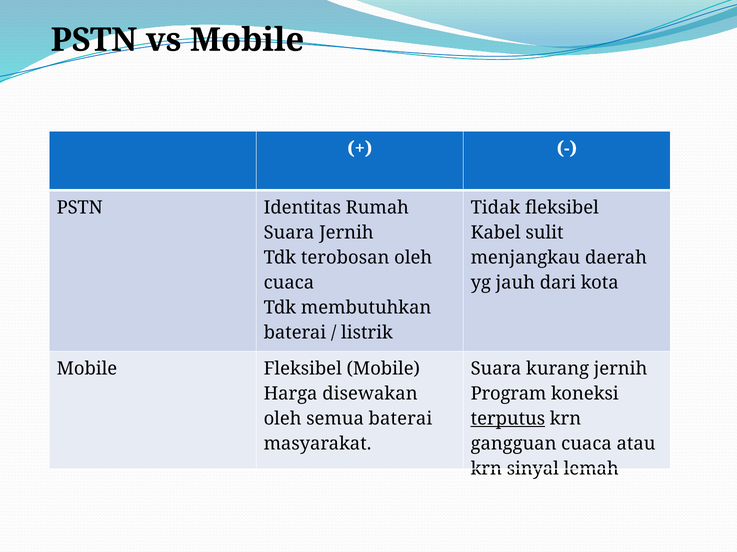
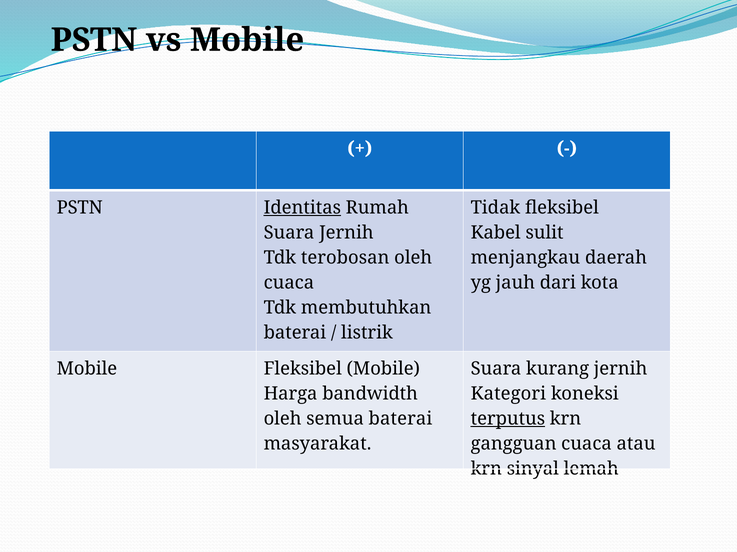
Identitas underline: none -> present (302, 208)
disewakan: disewakan -> bandwidth (370, 394)
Program: Program -> Kategori (508, 394)
